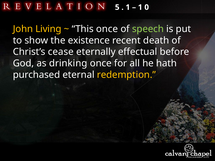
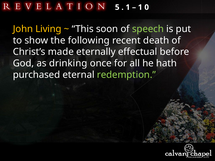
This once: once -> soon (107, 29)
existence: existence -> following (89, 40)
cease: cease -> made (61, 52)
redemption colour: yellow -> light green (126, 75)
